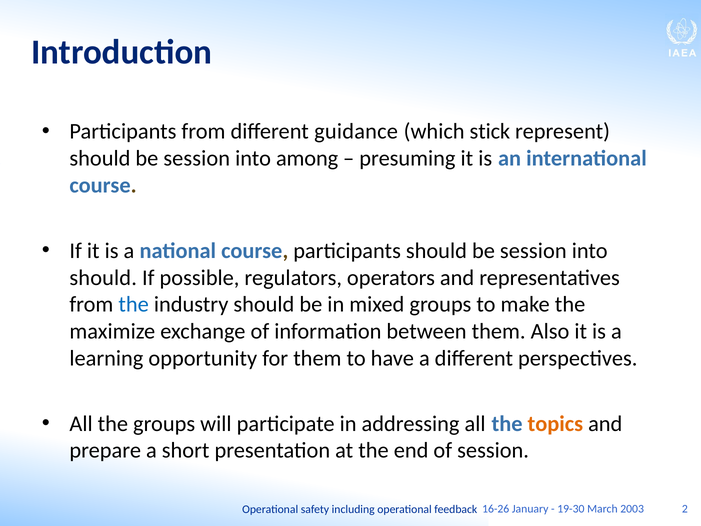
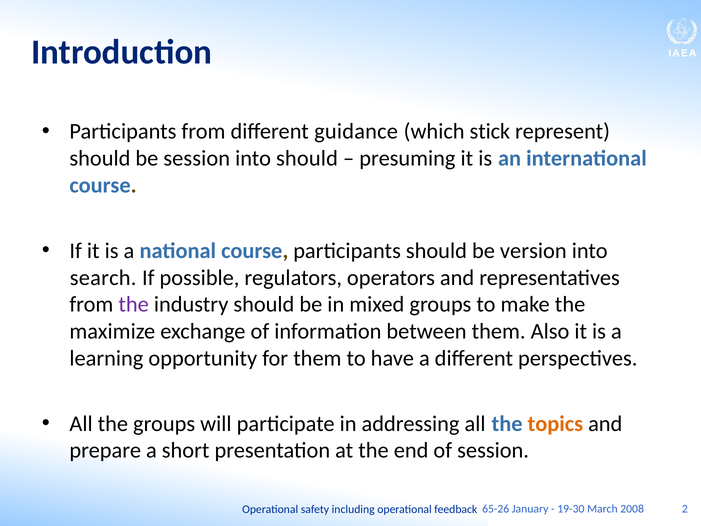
into among: among -> should (307, 158)
participants should be session: session -> version (533, 251)
should: should -> search (103, 278)
the colour: blue -> purple (134, 304)
16-26: 16-26 -> 65-26 (496, 509)
2003: 2003 -> 2008 (632, 509)
